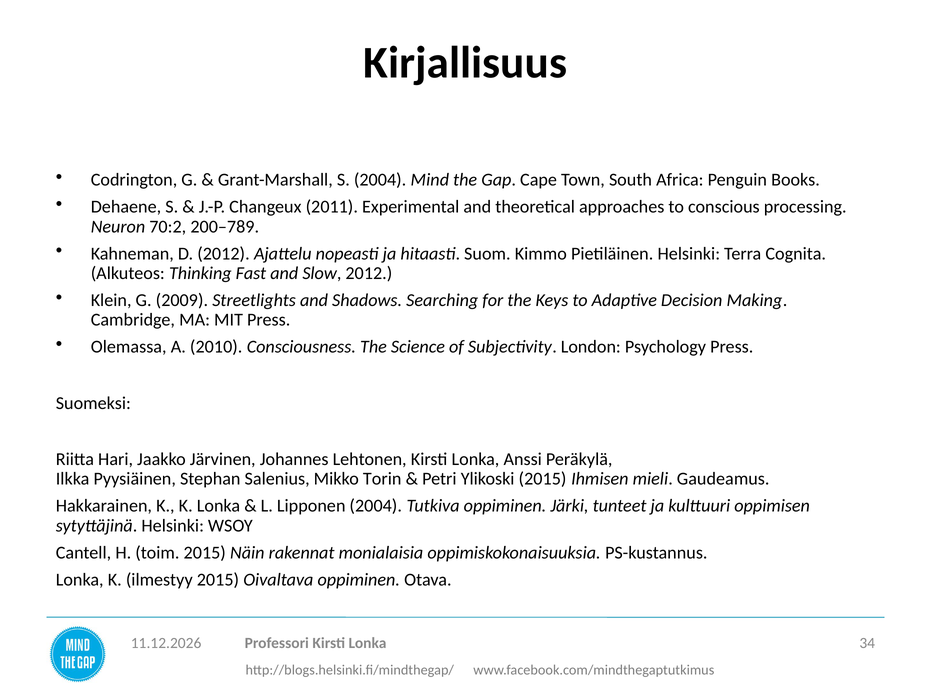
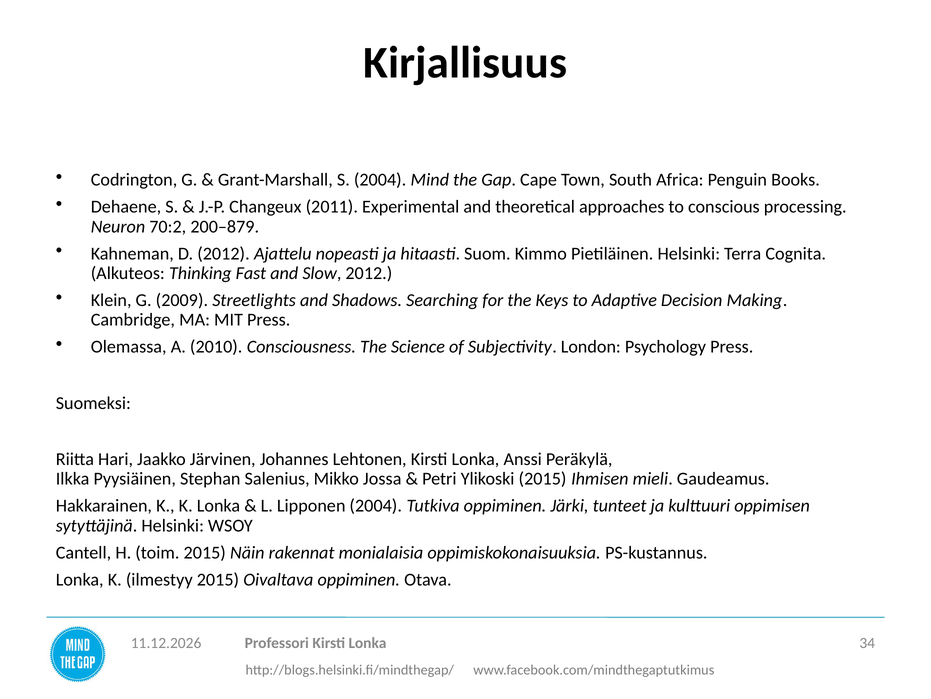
200–789: 200–789 -> 200–879 (225, 226)
Torin: Torin -> Jossa (382, 478)
